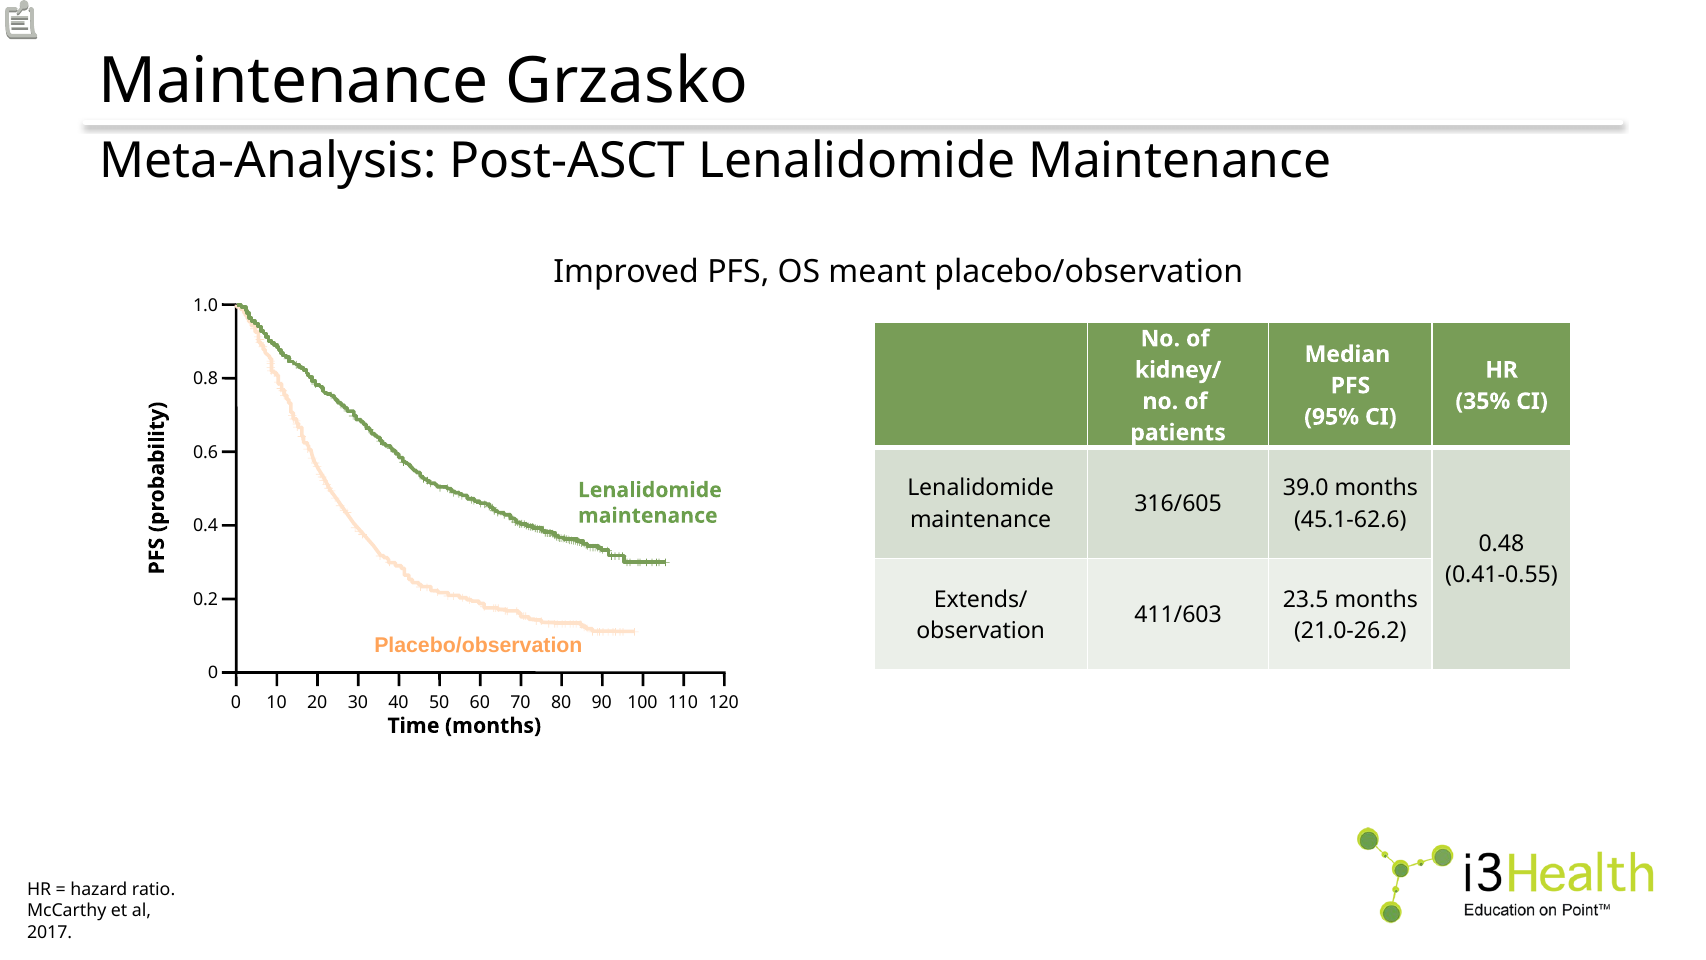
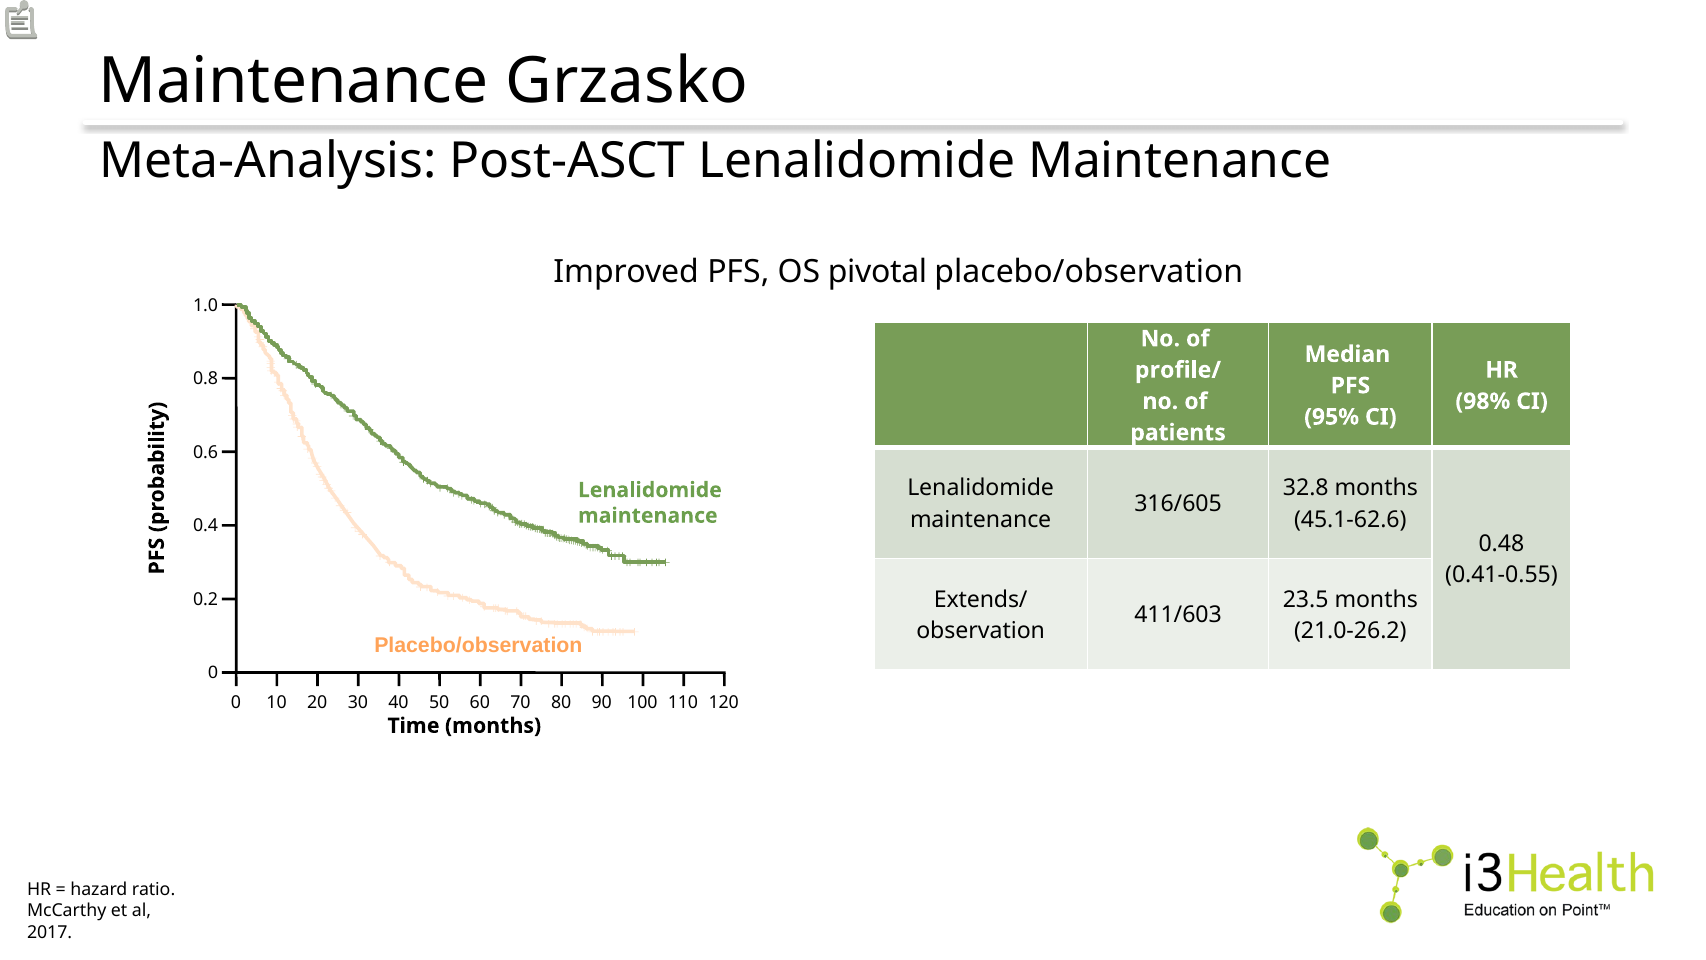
meant: meant -> pivotal (877, 271)
kidney/: kidney/ -> profile/ (1178, 370)
35%: 35% -> 98% (1483, 401)
39.0: 39.0 -> 32.8 (1306, 488)
